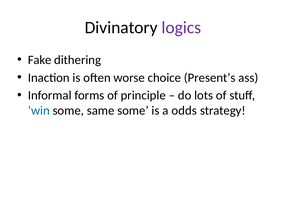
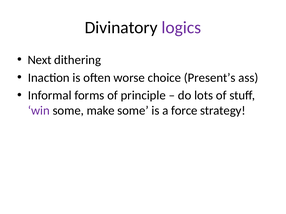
Fake: Fake -> Next (40, 60)
win colour: blue -> purple (39, 111)
same: same -> make (101, 111)
odds: odds -> force (184, 111)
